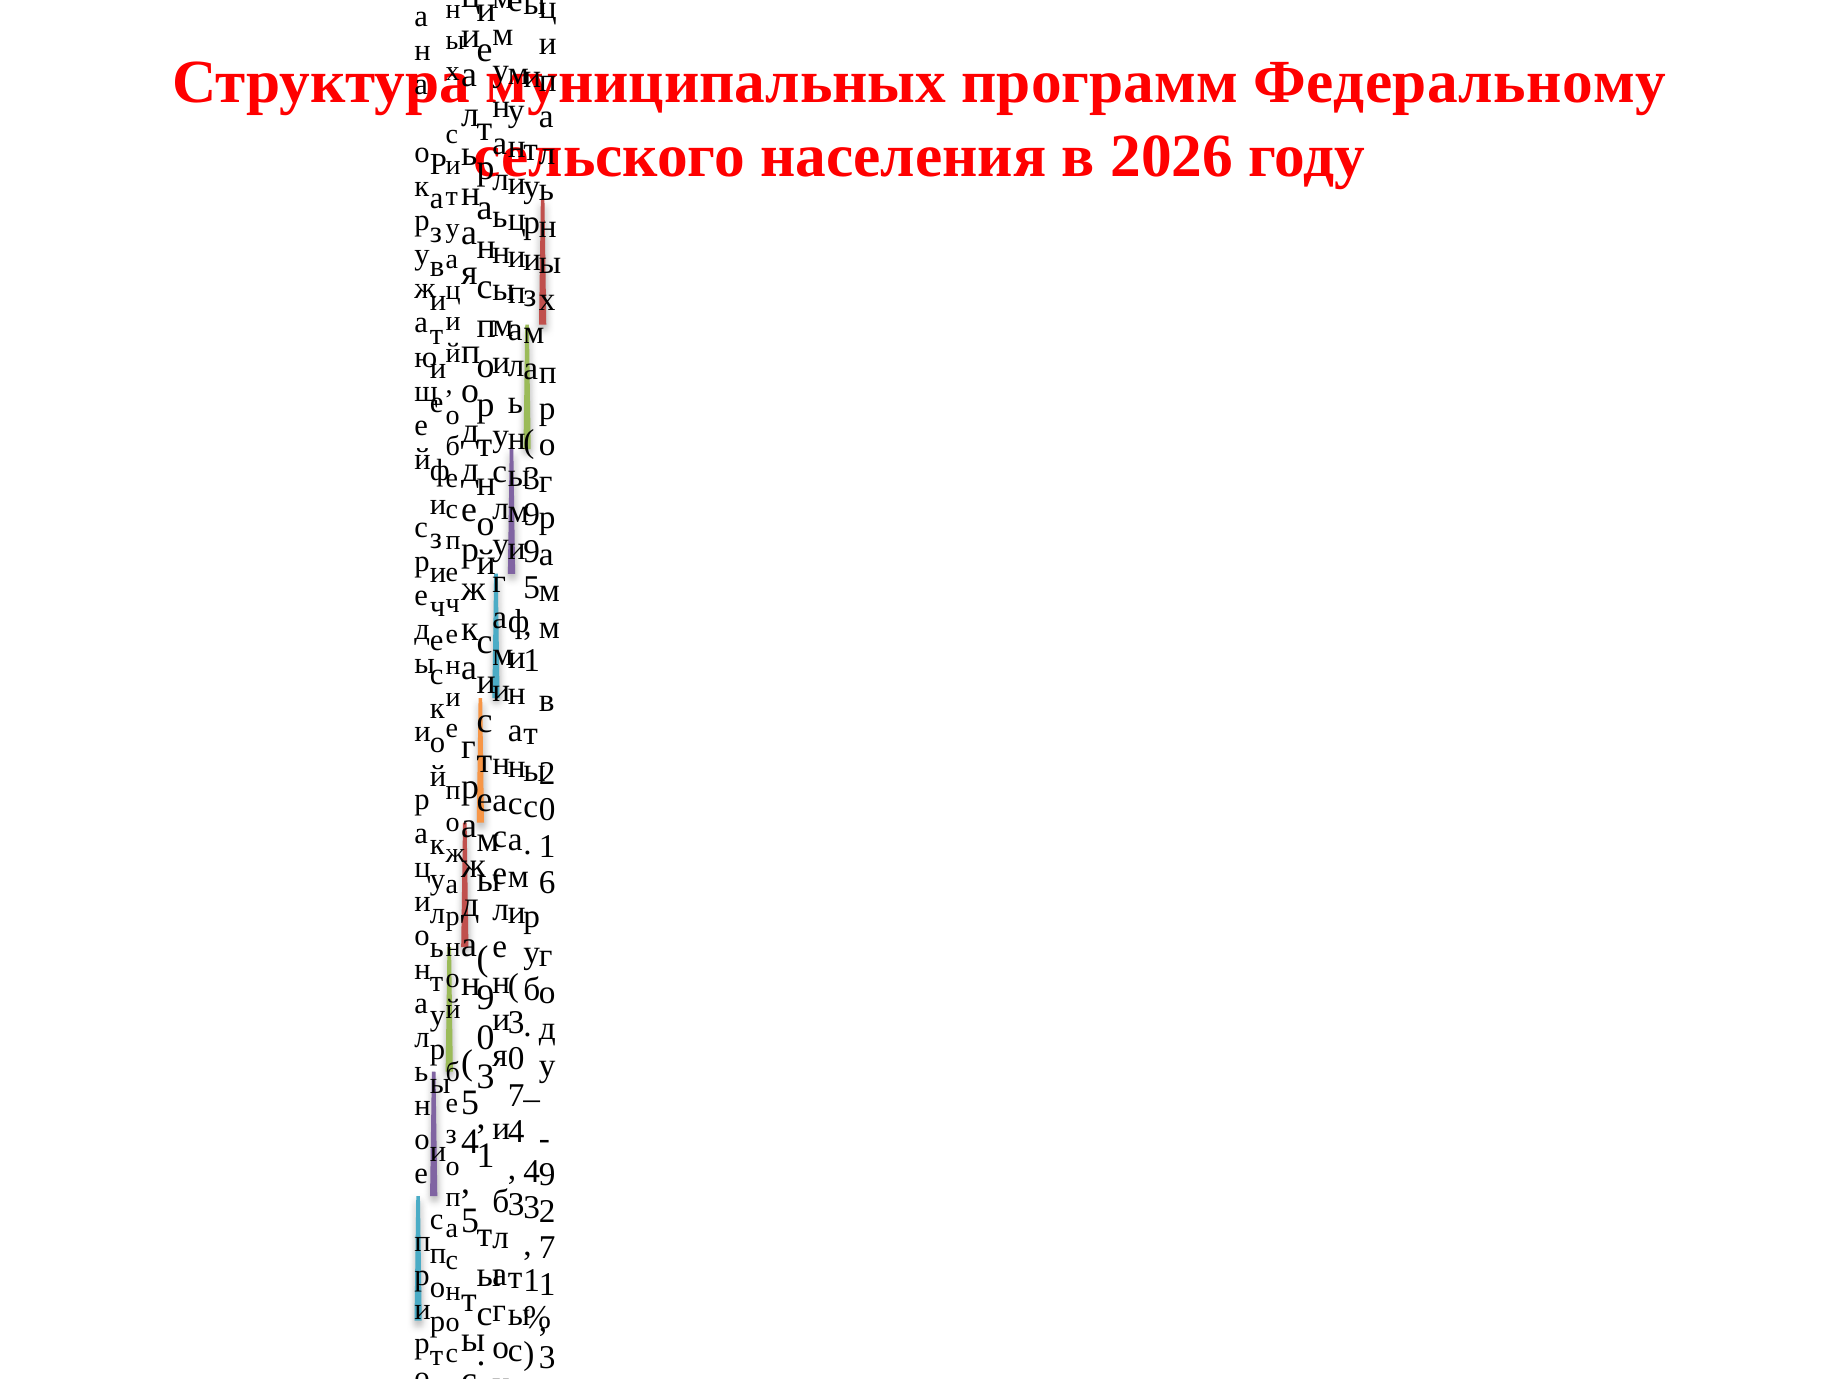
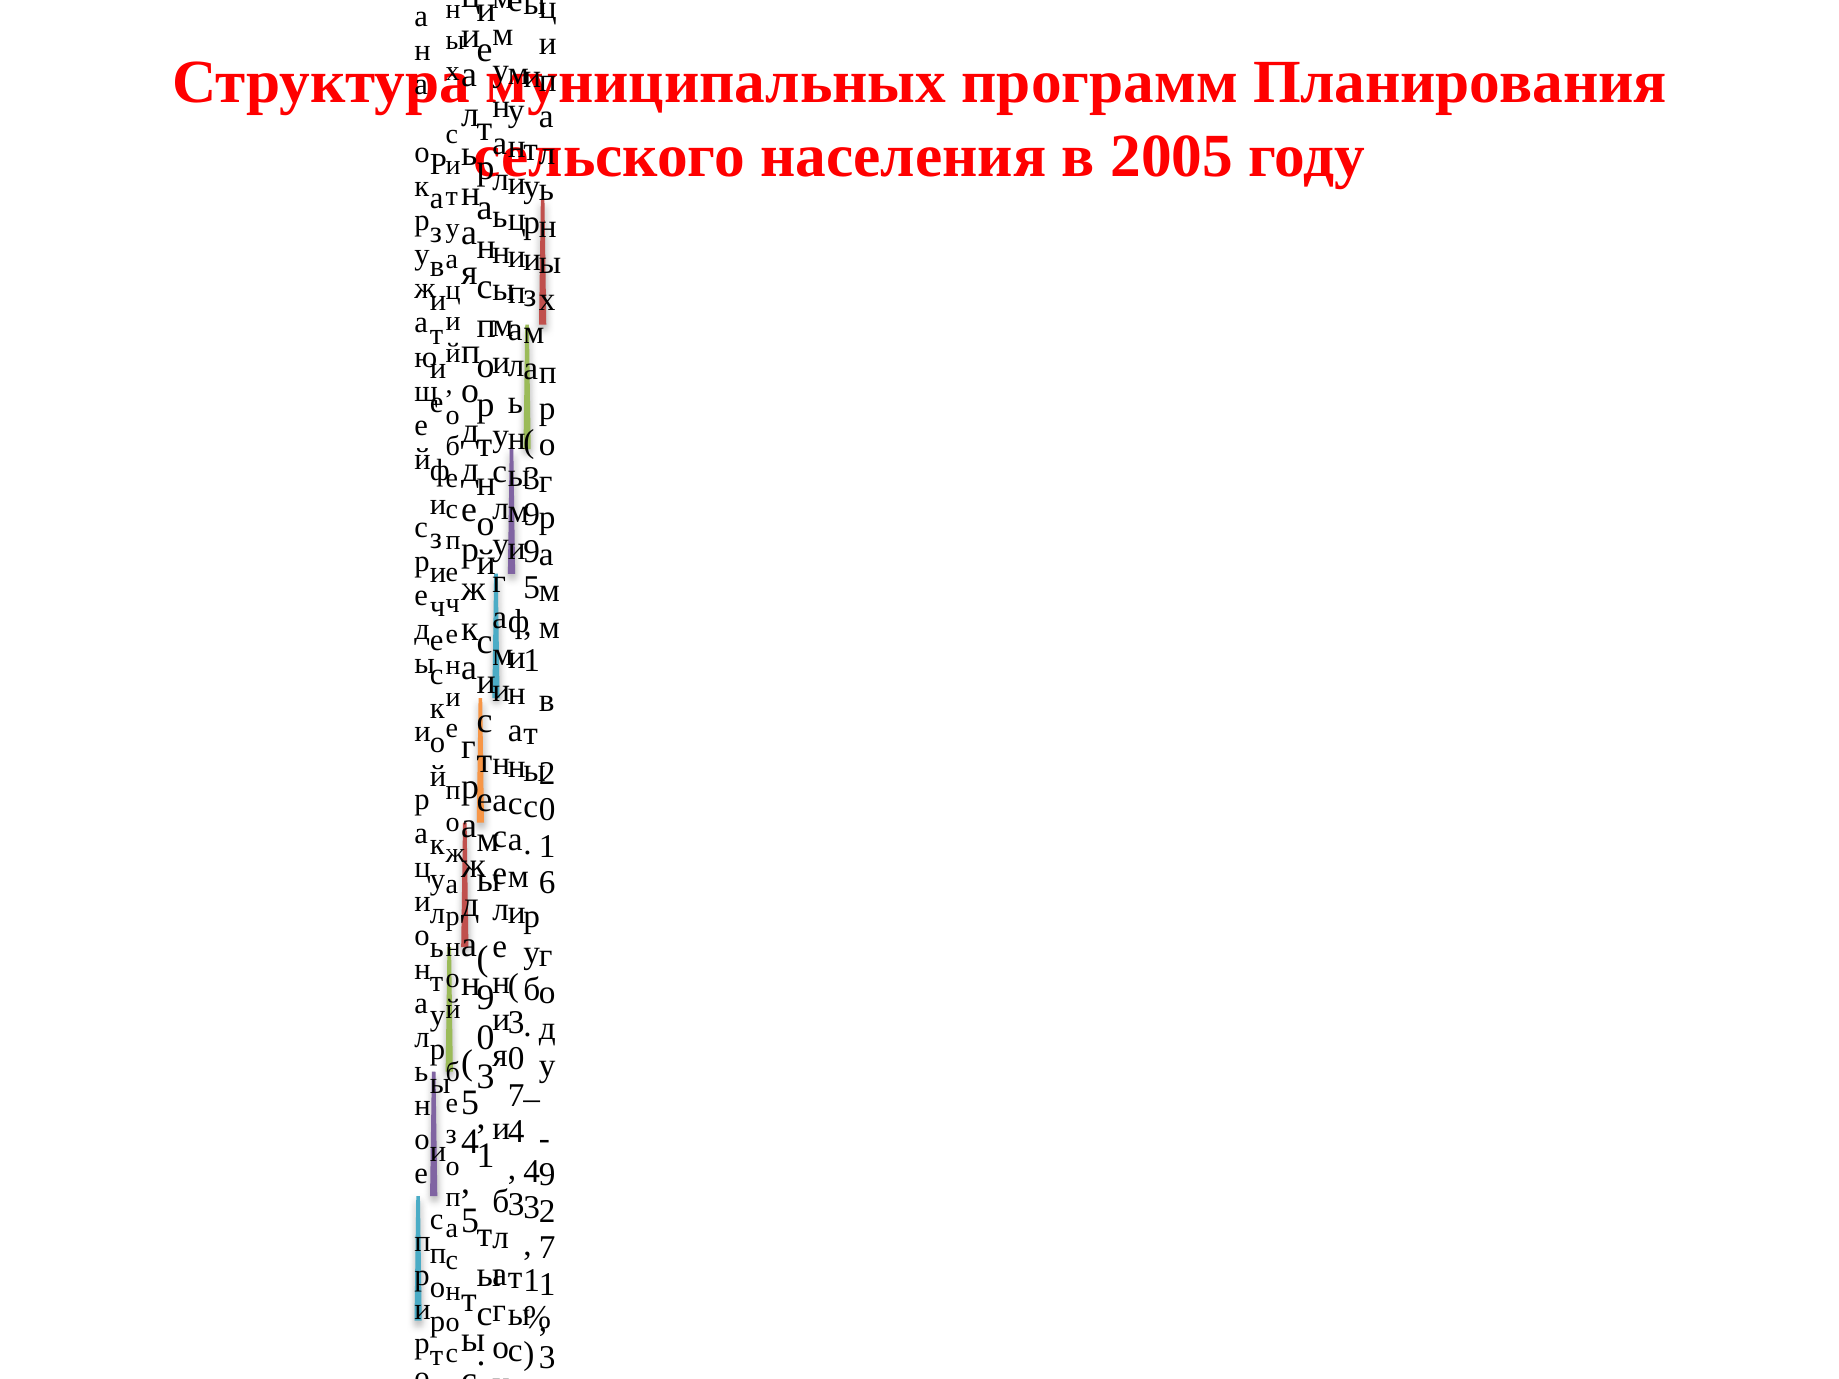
Федеральному: Федеральному -> Планирования (1460, 82)
2026: 2026 -> 2005 (1172, 156)
